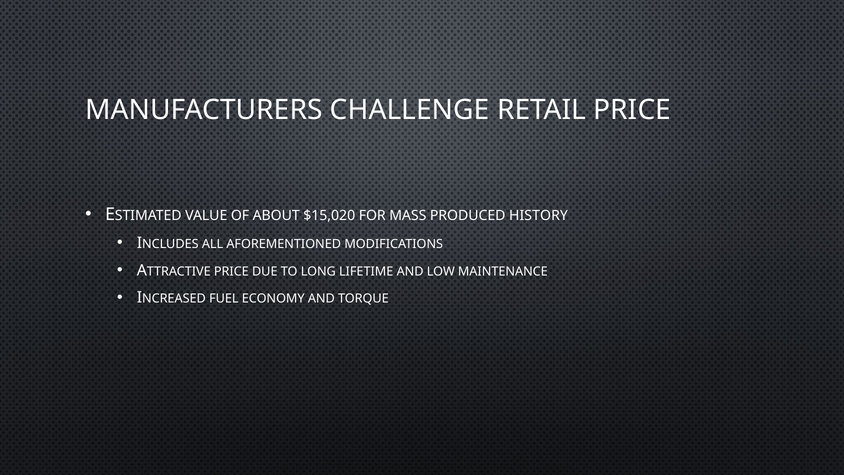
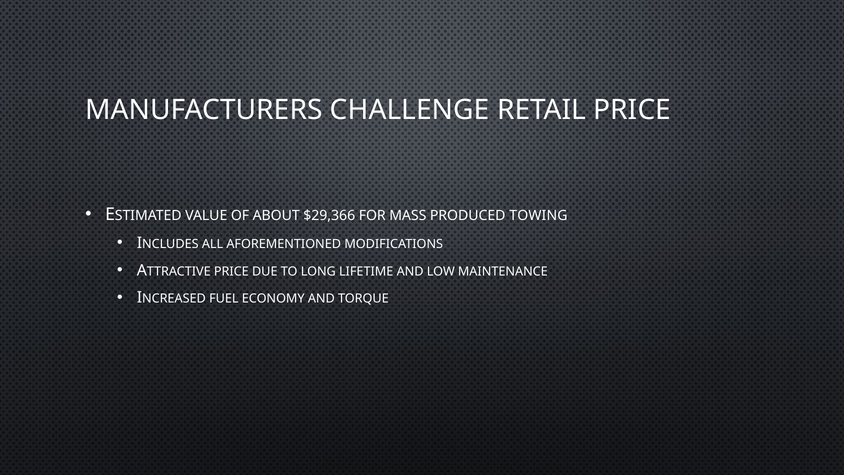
$15,020: $15,020 -> $29,366 (329, 215)
HISTORY: HISTORY -> TOWING (538, 215)
